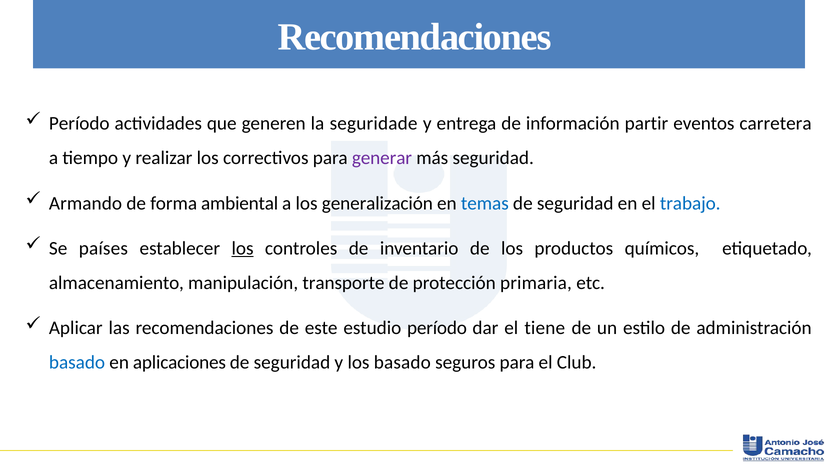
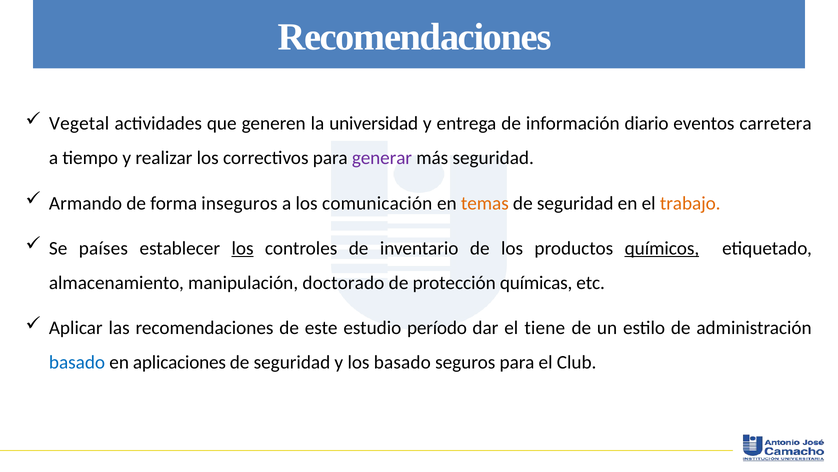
Período: Período -> Vegetal (79, 123)
seguridade: seguridade -> universidad (374, 123)
partir: partir -> diario (647, 123)
ambiental: ambiental -> inseguros (239, 203)
generalización: generalización -> comunicación (377, 203)
temas colour: blue -> orange (485, 203)
trabajo colour: blue -> orange (690, 203)
químicos underline: none -> present (662, 248)
transporte: transporte -> doctorado (343, 282)
primaria: primaria -> químicas (536, 282)
